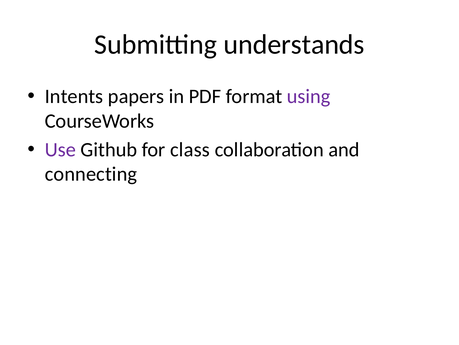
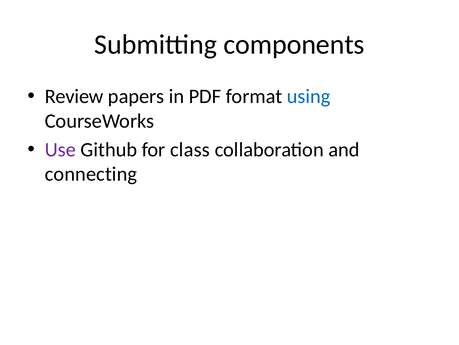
understands: understands -> components (294, 44)
Intents: Intents -> Review (74, 96)
using colour: purple -> blue (309, 96)
